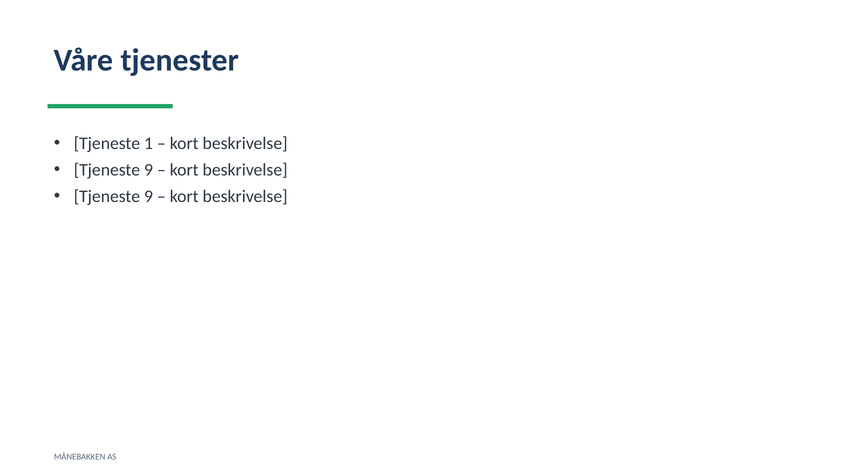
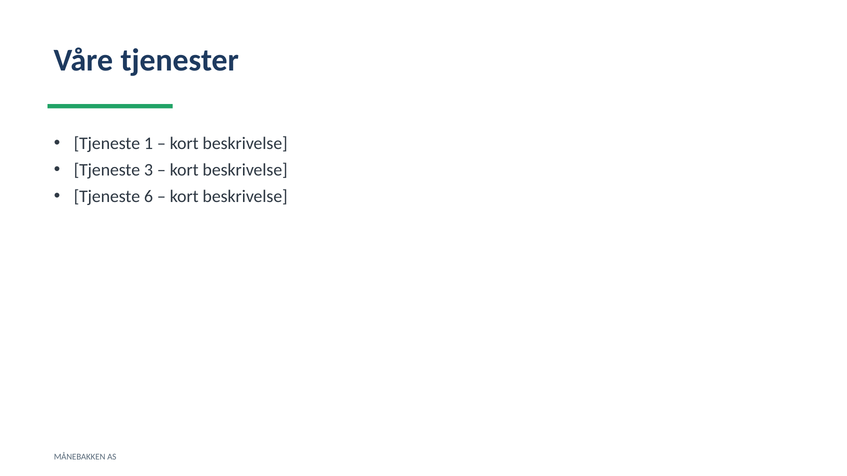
9: 9 -> 3 (148, 170)
9: 9 -> 6 (148, 196)
